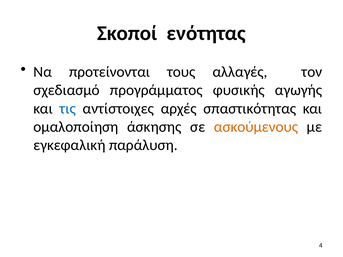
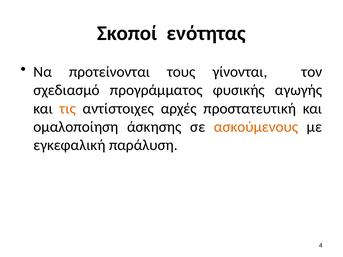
αλλαγές: αλλαγές -> γίνονται (240, 72)
τις colour: blue -> orange (68, 109)
σπαστικότητας: σπαστικότητας -> προστατευτική (250, 109)
